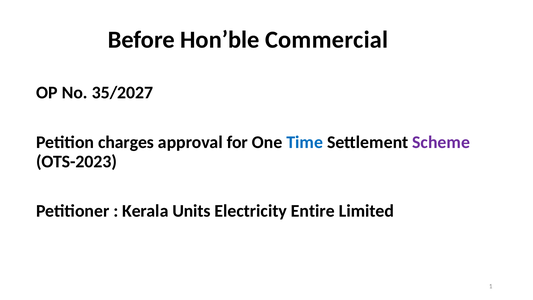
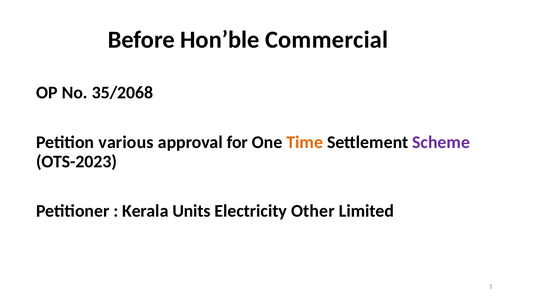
35/2027: 35/2027 -> 35/2068 (123, 93)
charges: charges -> various (126, 142)
Time colour: blue -> orange (305, 142)
Entire: Entire -> Other (313, 211)
